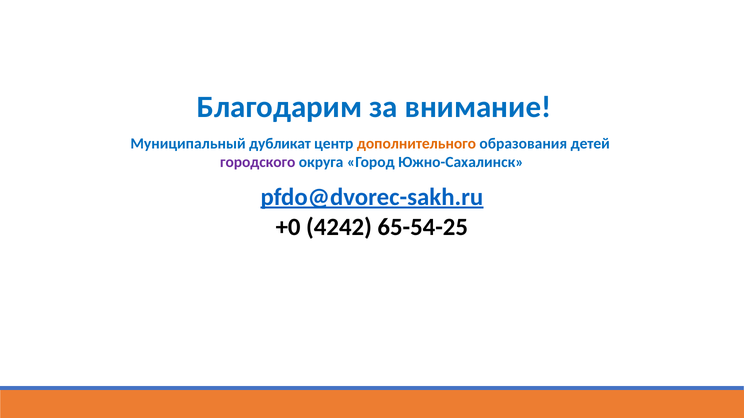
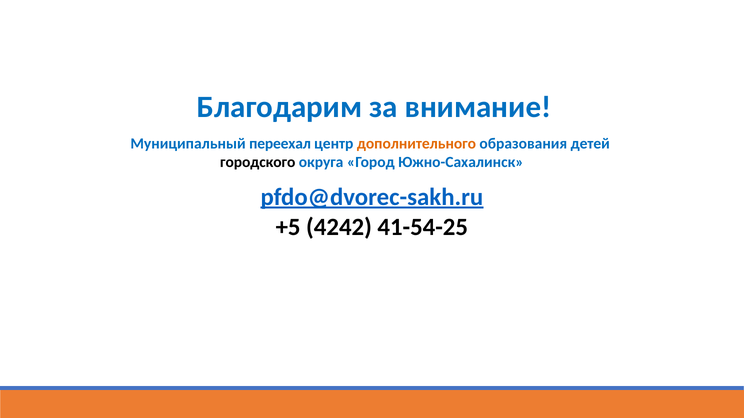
дубликат: дубликат -> переехал (280, 144)
городского colour: purple -> black (258, 162)
+0: +0 -> +5 (288, 227)
65-54-25: 65-54-25 -> 41-54-25 (423, 227)
